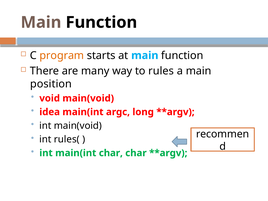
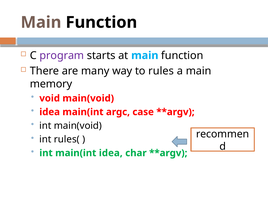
program colour: orange -> purple (62, 55)
position: position -> memory (51, 84)
long: long -> case (143, 112)
main(int char: char -> idea (111, 153)
